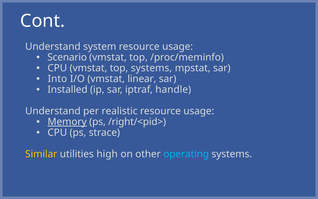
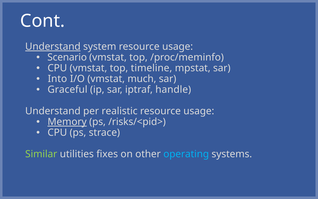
Understand underline: none -> present (53, 47)
top systems: systems -> timeline (151, 68)
linear: linear -> much (142, 79)
Installed: Installed -> Graceful (67, 89)
/right/<pid>: /right/<pid> -> /risks/<pid> (137, 122)
Similar colour: yellow -> light green (41, 154)
high: high -> fixes (107, 154)
